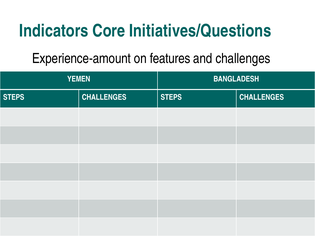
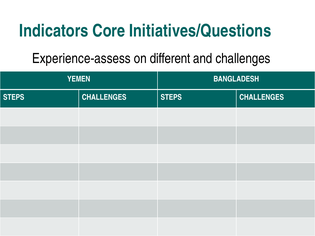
Experience-amount: Experience-amount -> Experience-assess (81, 58)
features: features -> different (170, 58)
